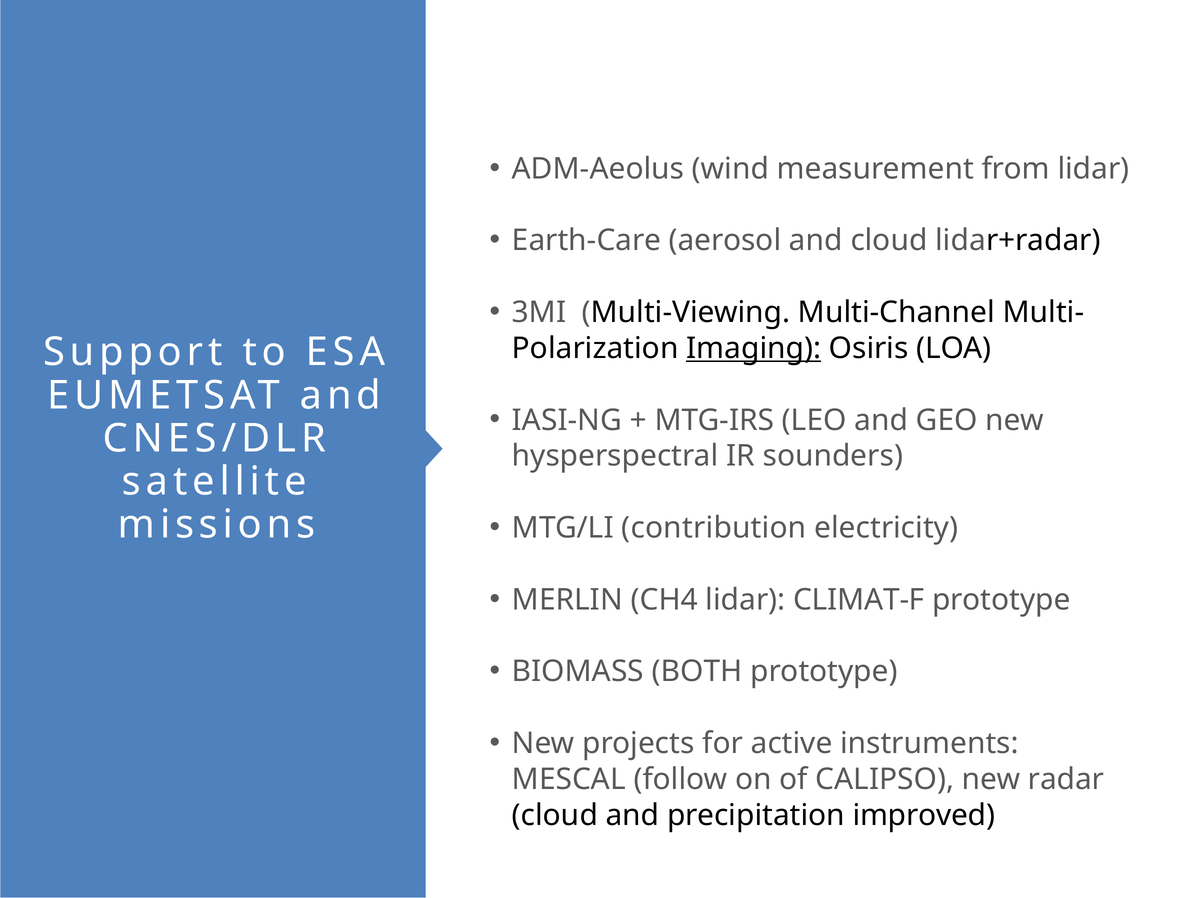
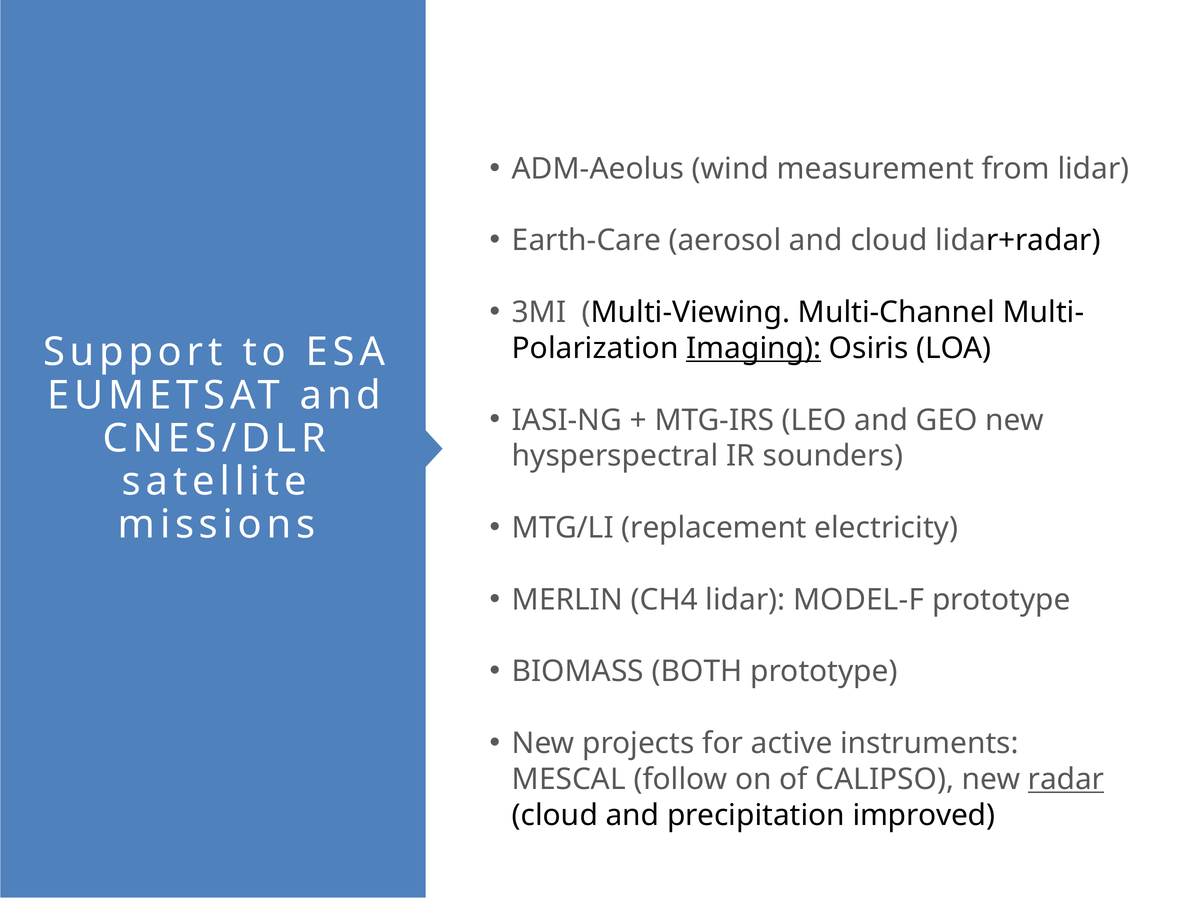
contribution: contribution -> replacement (714, 528)
CLIMAT-F: CLIMAT-F -> MODEL-F (859, 600)
radar underline: none -> present (1066, 779)
